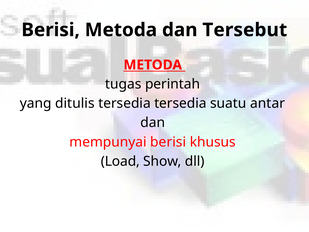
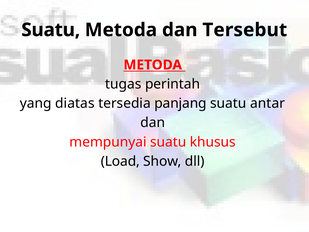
Berisi: Berisi -> Suatu (51, 30)
ditulis: ditulis -> diatas (75, 103)
tersedia tersedia: tersedia -> panjang (180, 103)
mempunyai berisi: berisi -> suatu (168, 142)
